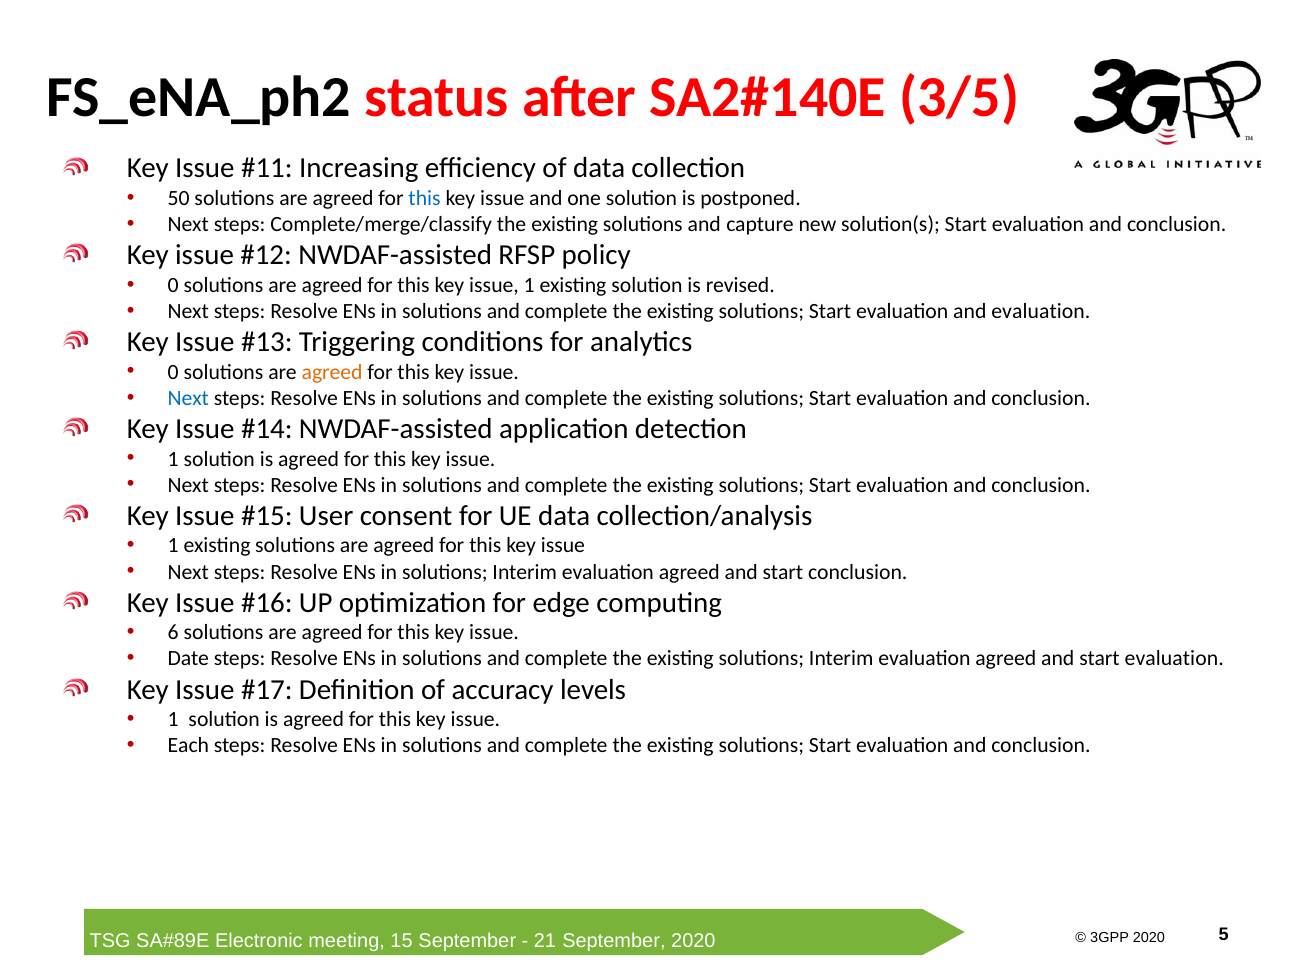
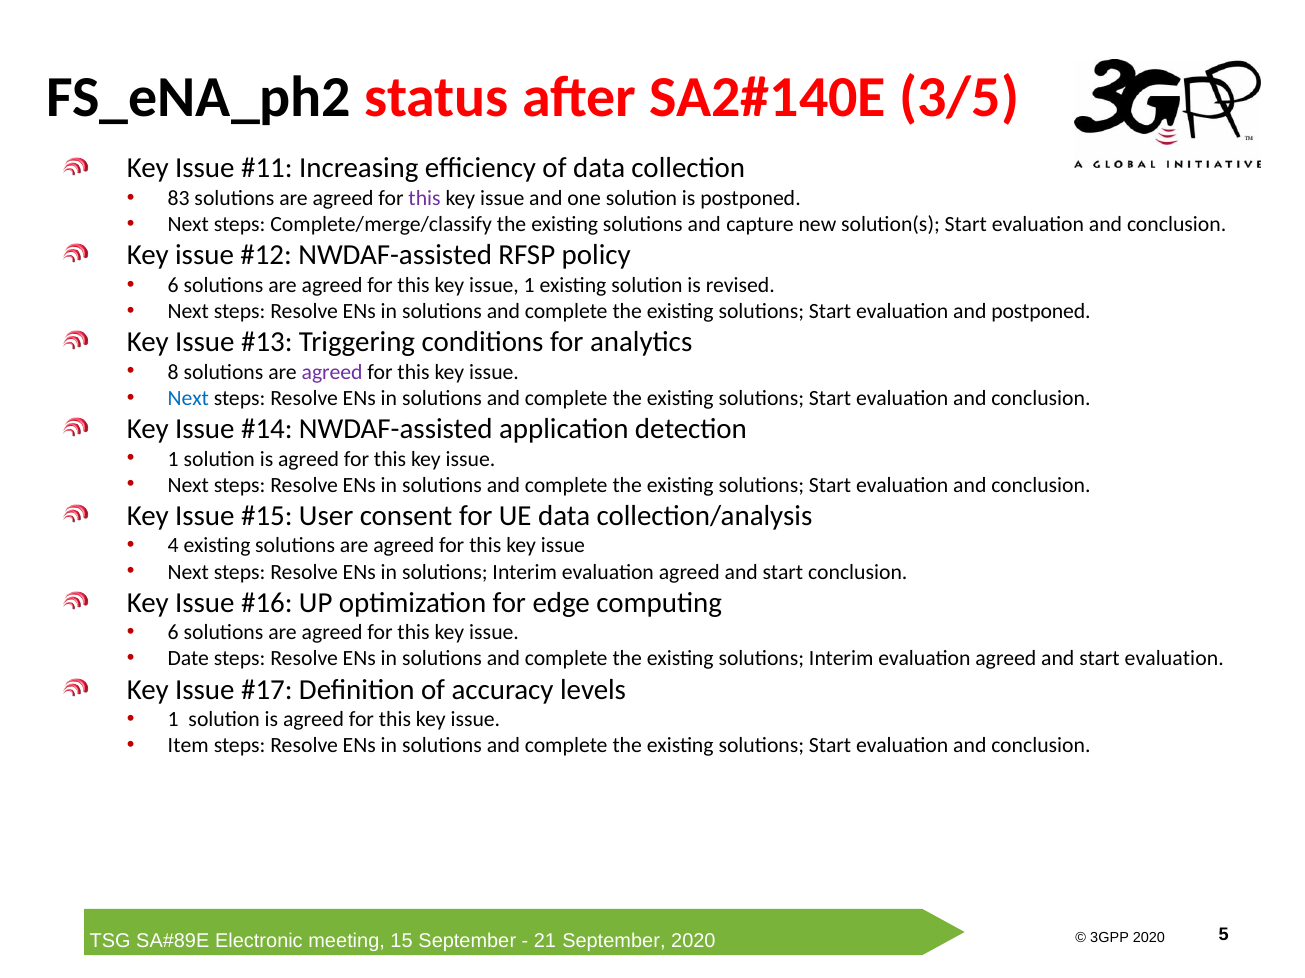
50: 50 -> 83 (179, 198)
this colour: blue -> purple (425, 198)
0: 0 -> 6 (173, 285)
and evaluation: evaluation -> postponed (1041, 311)
0: 0 -> 8 (173, 372)
agreed colour: orange -> purple (332, 372)
1: 1 -> 4 (173, 546)
Each: Each -> Item (188, 746)
